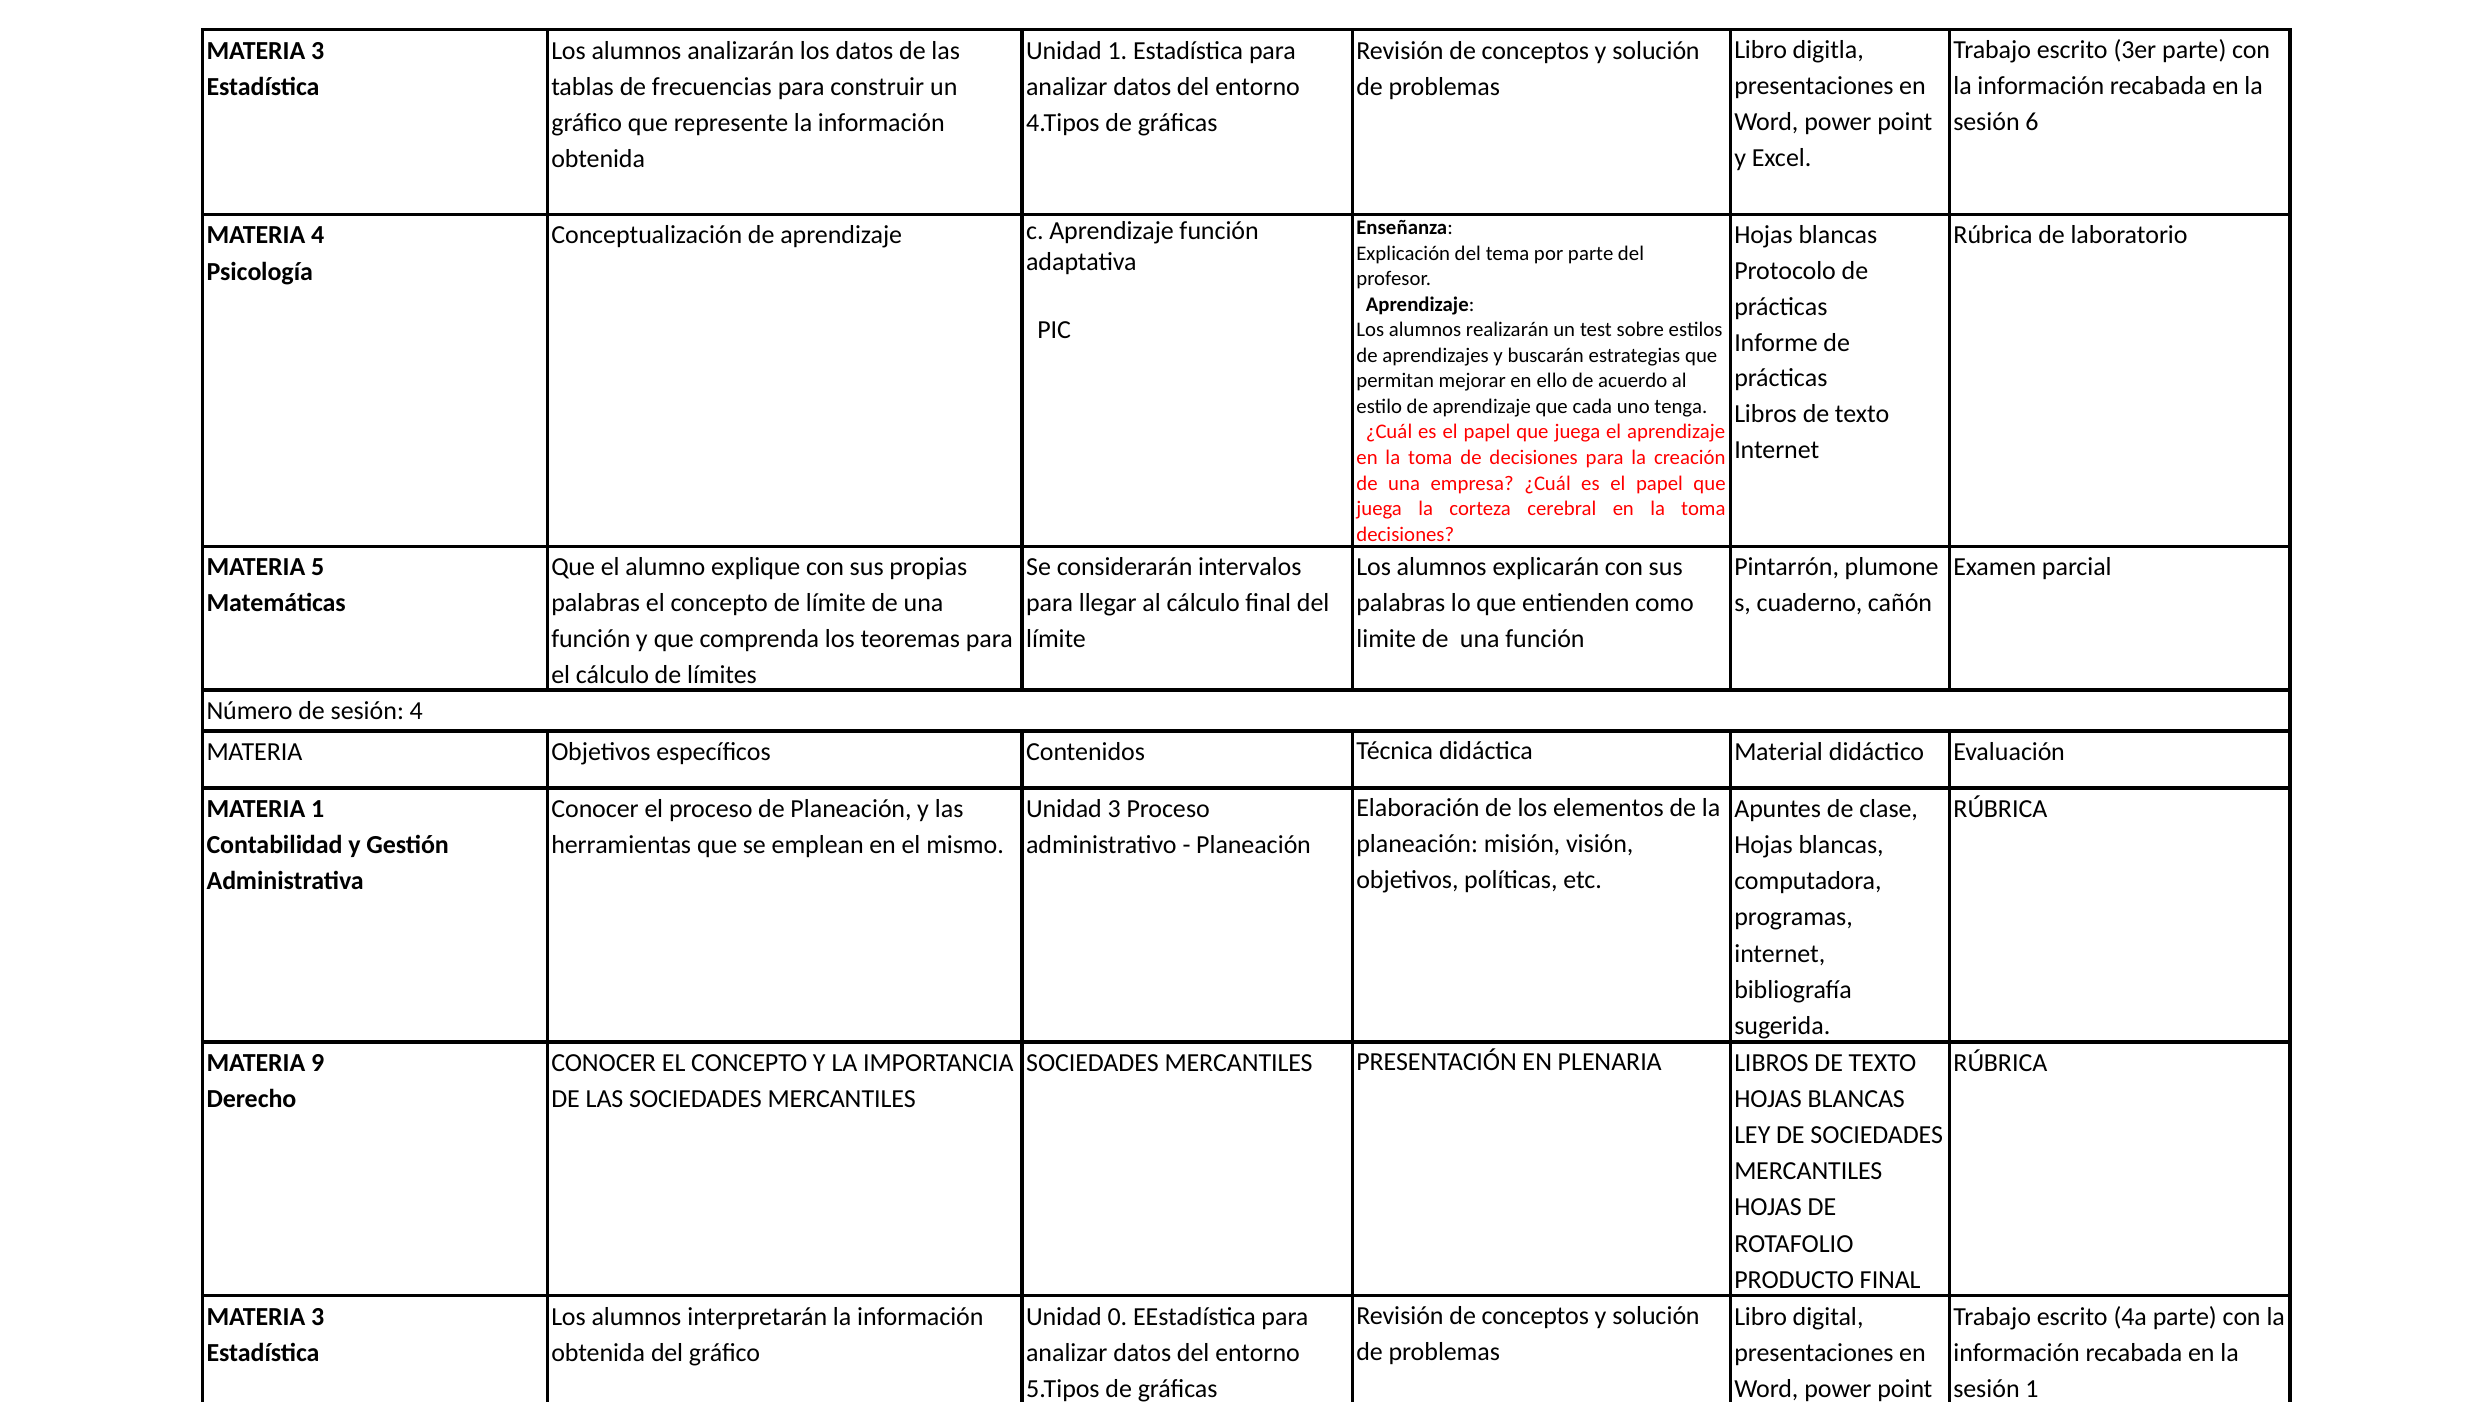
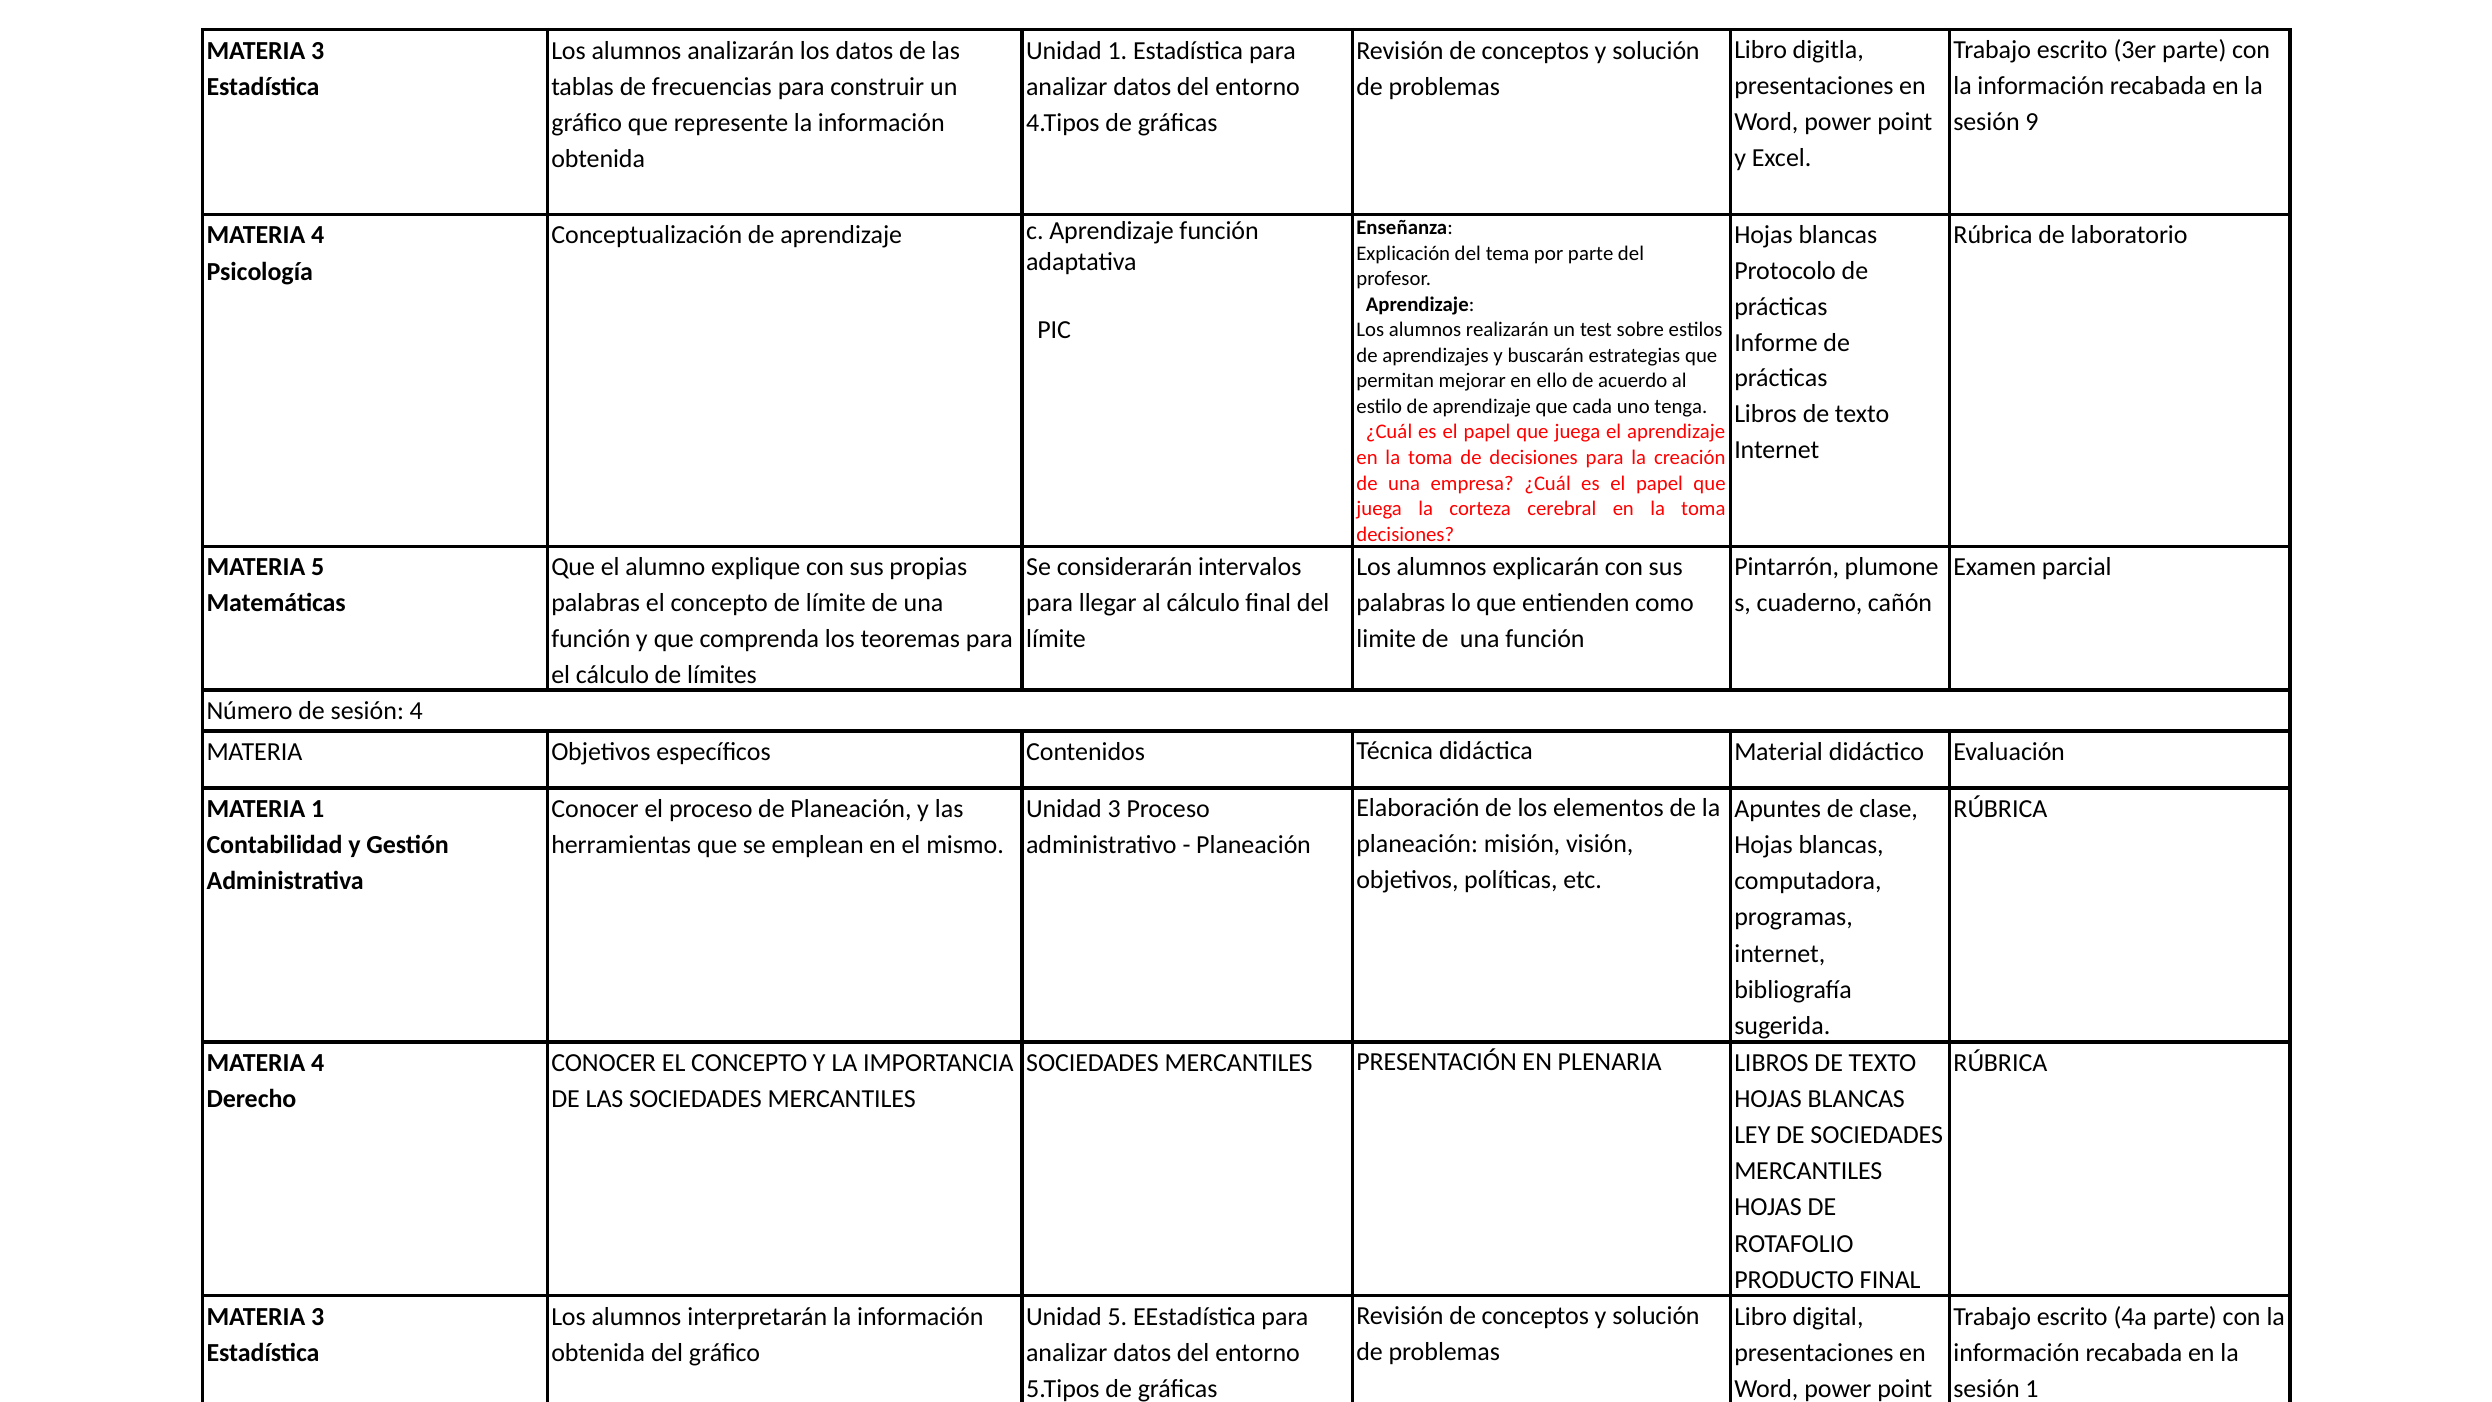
6: 6 -> 9 (2032, 122)
9: 9 -> 4 (318, 1062)
Unidad 0: 0 -> 5 (1117, 1316)
